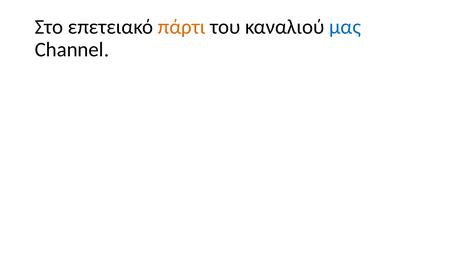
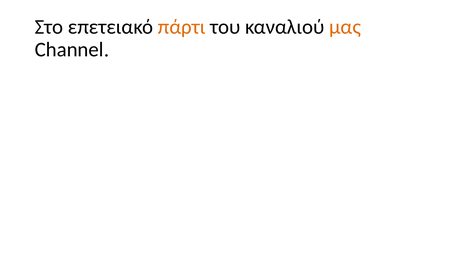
μας colour: blue -> orange (345, 27)
